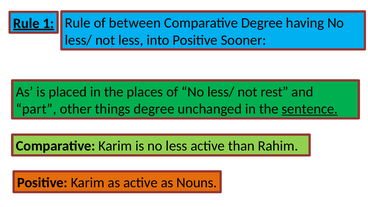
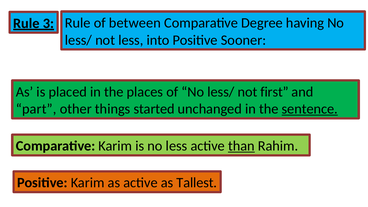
1: 1 -> 3 (48, 23)
rest: rest -> first (275, 92)
things degree: degree -> started (154, 109)
than underline: none -> present (241, 146)
Nouns: Nouns -> Tallest (197, 183)
